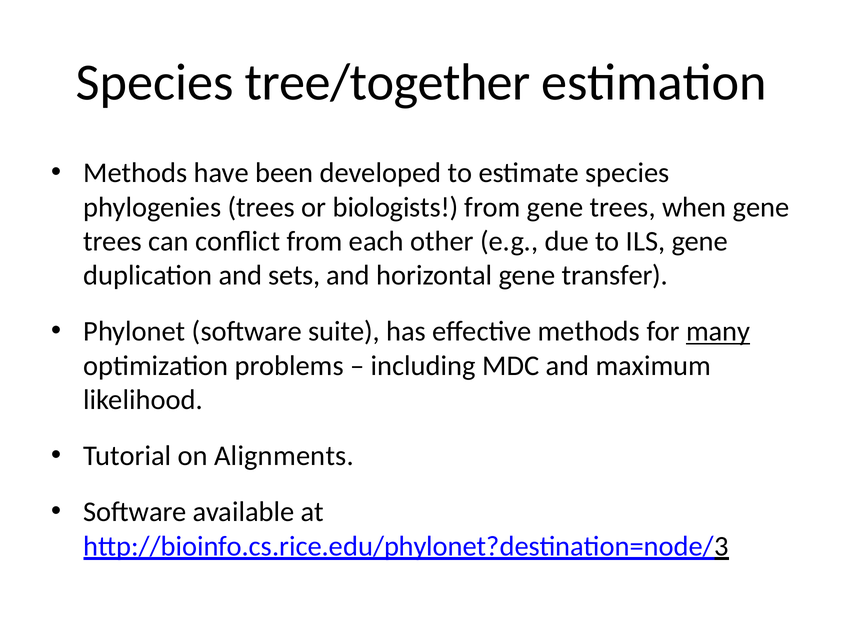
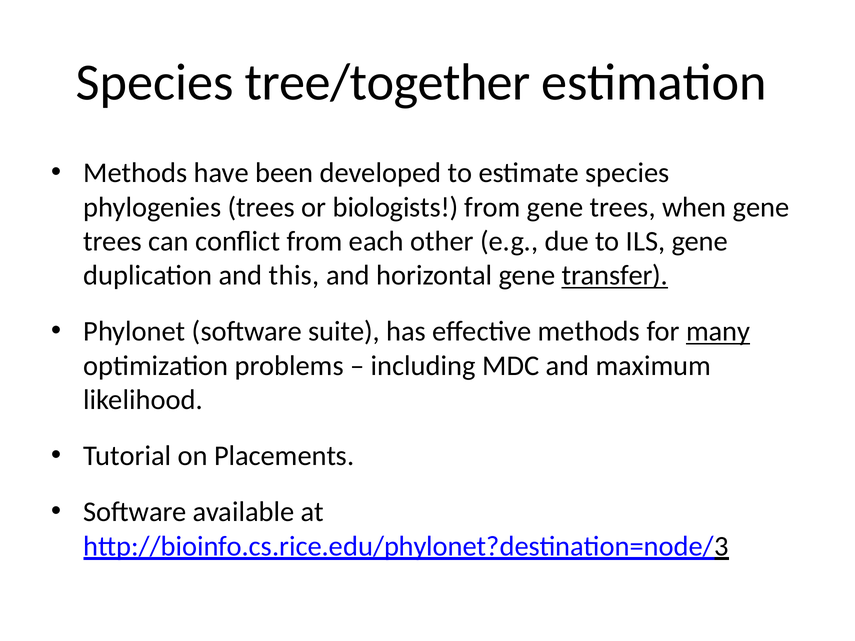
sets: sets -> this (294, 276)
transfer underline: none -> present (615, 276)
Alignments: Alignments -> Placements (284, 456)
